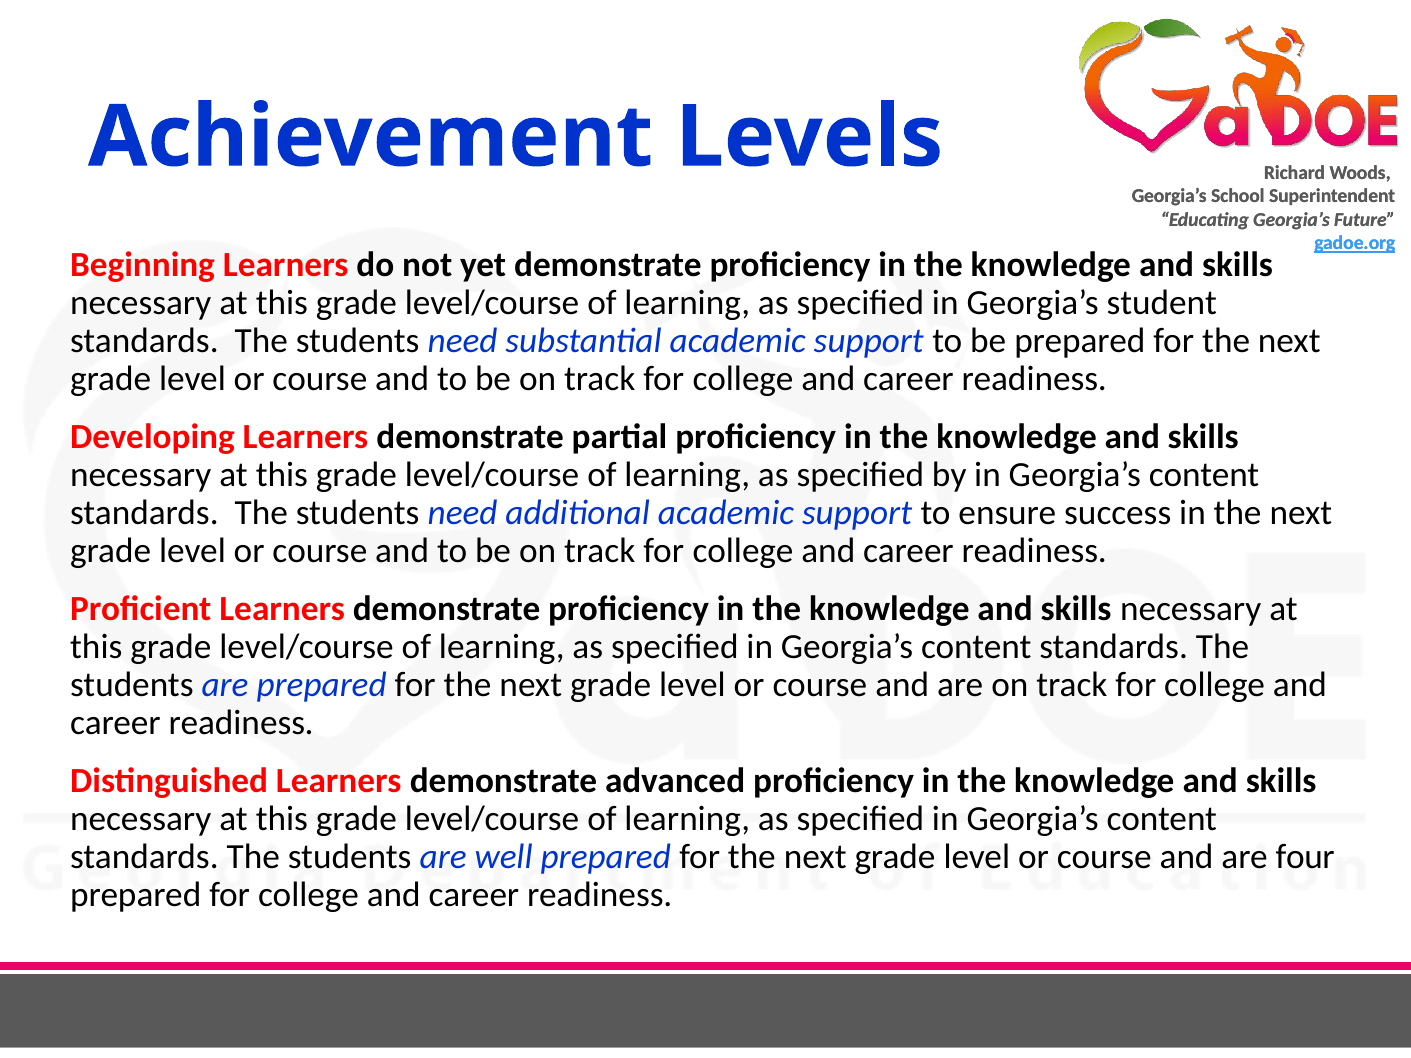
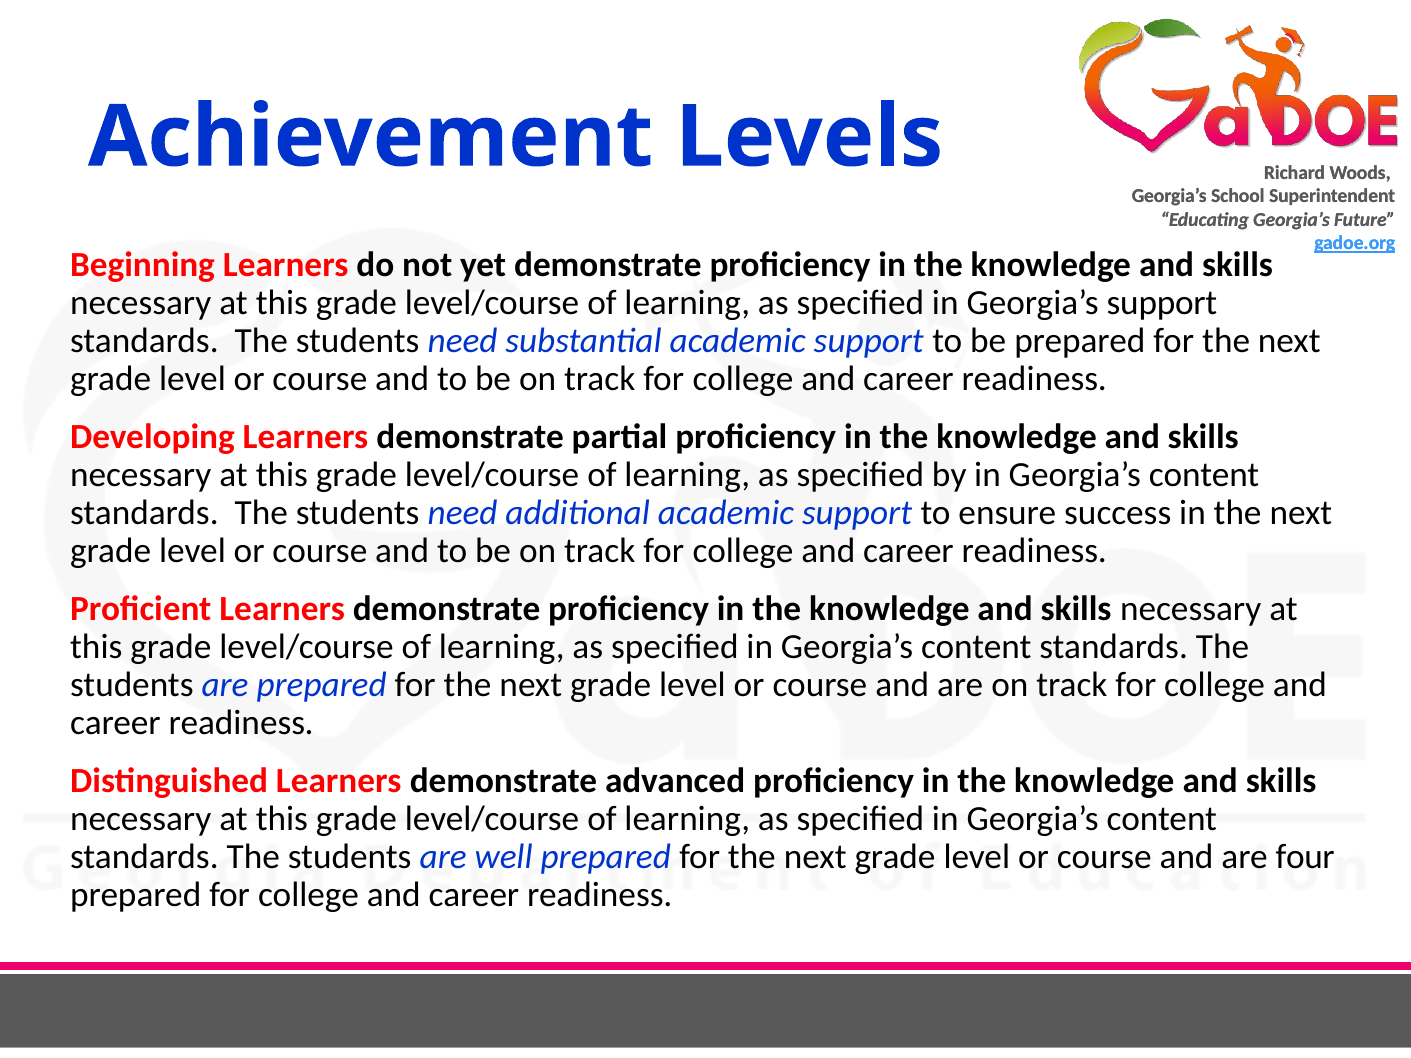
Georgia’s student: student -> support (1162, 303)
